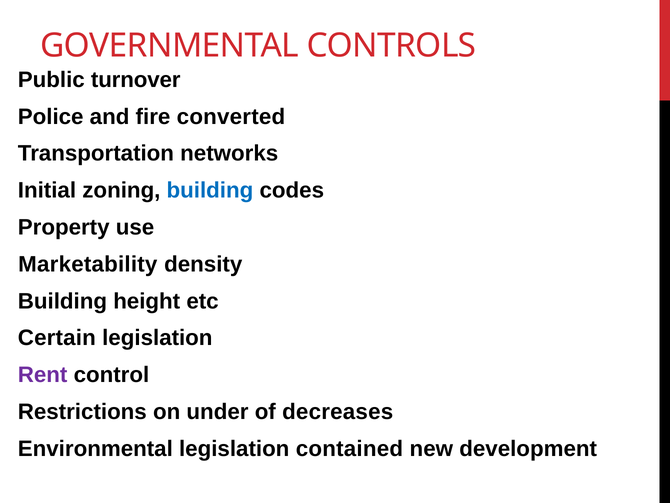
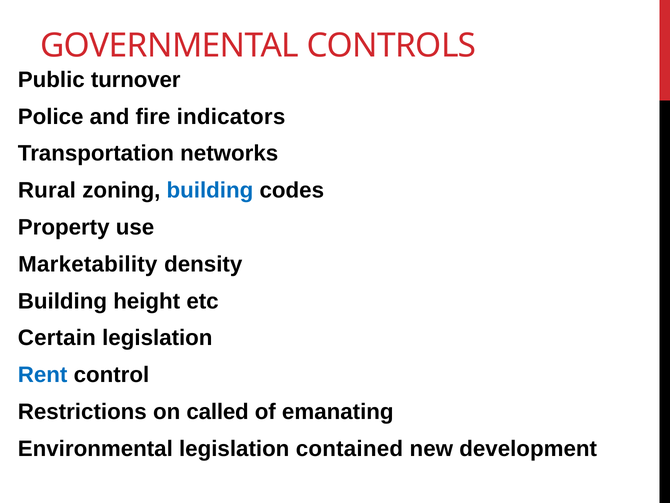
converted: converted -> indicators (231, 117)
Initial: Initial -> Rural (47, 190)
Rent colour: purple -> blue (43, 375)
under: under -> called (218, 411)
decreases: decreases -> emanating (338, 411)
